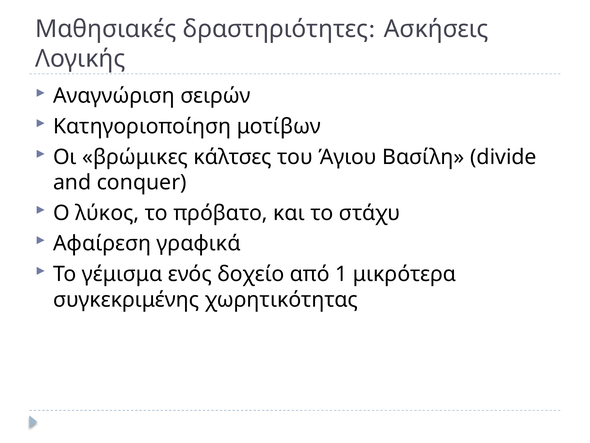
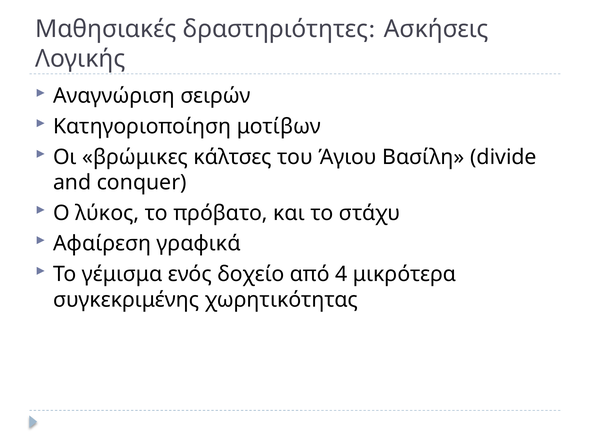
1: 1 -> 4 (341, 274)
